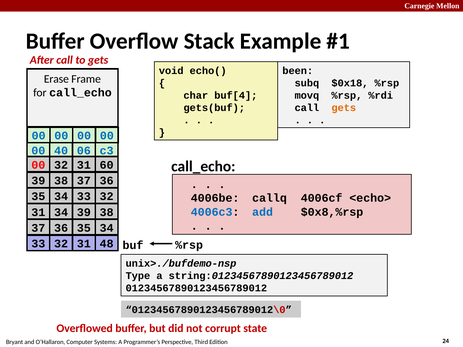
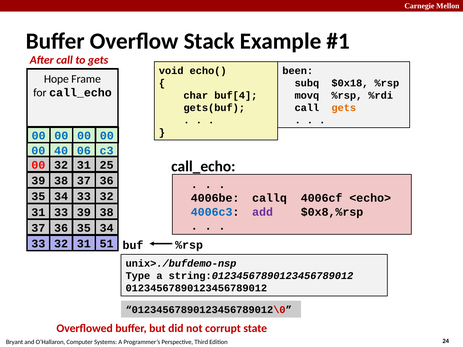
Erase: Erase -> Hope (56, 79)
60: 60 -> 25 (107, 165)
add colour: blue -> purple (263, 212)
31 34: 34 -> 33 (61, 212)
48: 48 -> 51 (107, 244)
